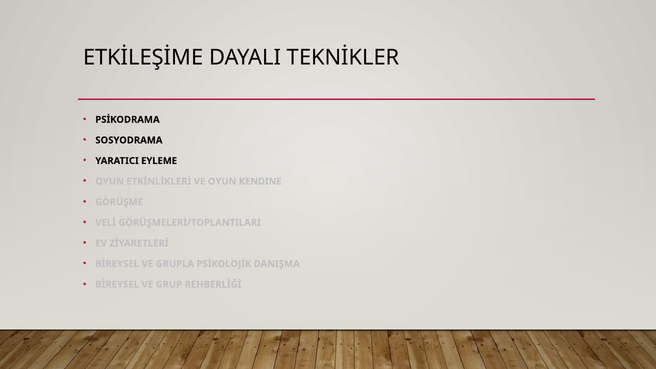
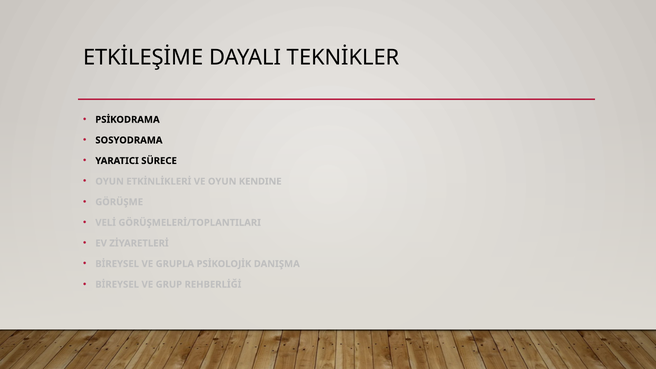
EYLEME: EYLEME -> SÜRECE (159, 161)
